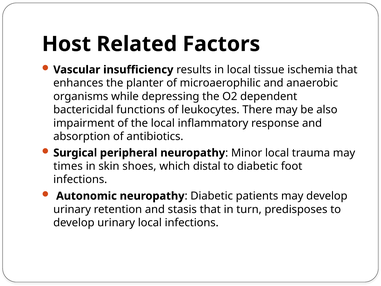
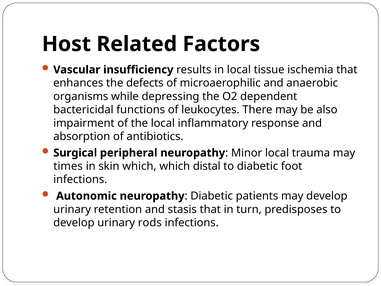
planter: planter -> defects (145, 83)
skin shoes: shoes -> which (139, 166)
urinary local: local -> rods (150, 222)
